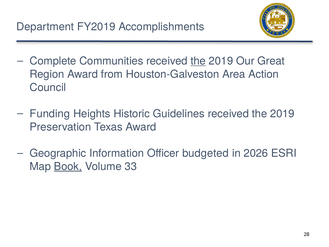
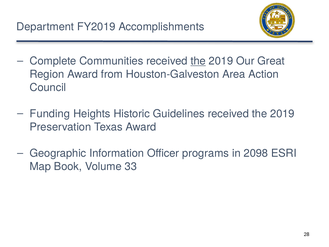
budgeted: budgeted -> programs (206, 153)
2026: 2026 -> 2098 (256, 153)
Book underline: present -> none (68, 166)
